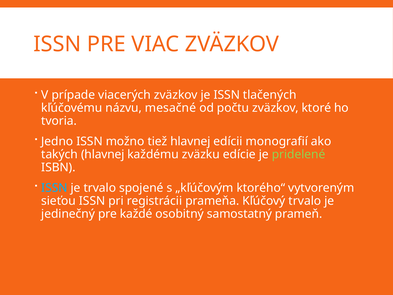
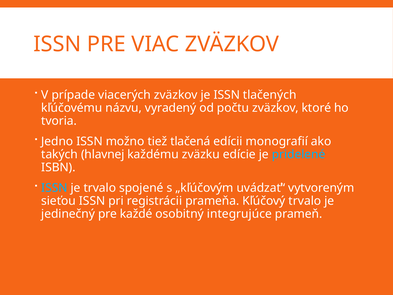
mesačné: mesačné -> vyradený (171, 108)
tiež hlavnej: hlavnej -> tlačená (190, 141)
pridelené colour: light green -> light blue (299, 154)
ktorého“: ktorého“ -> uvádzať“ (261, 188)
samostatný: samostatný -> integrujúce (239, 214)
